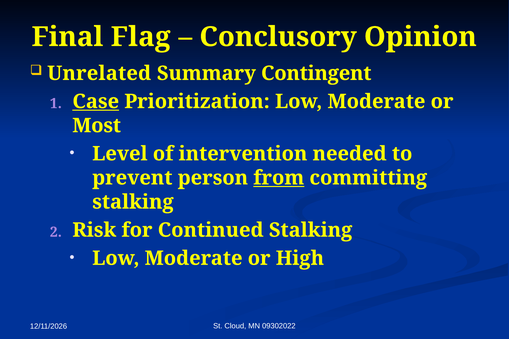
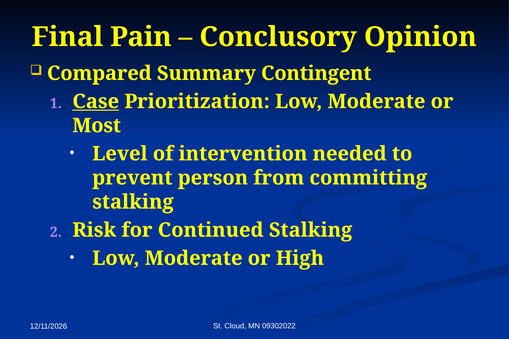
Flag: Flag -> Pain (141, 37)
Unrelated: Unrelated -> Compared (99, 73)
from underline: present -> none (279, 178)
